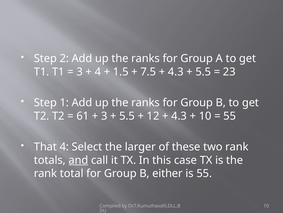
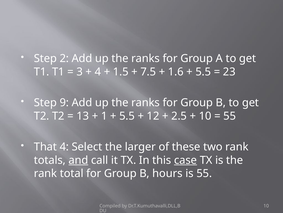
4.3: 4.3 -> 1.6 (176, 72)
1: 1 -> 9 (64, 102)
61: 61 -> 13 (83, 116)
3: 3 -> 1 (104, 116)
4.3: 4.3 -> 2.5 (179, 116)
case underline: none -> present (186, 160)
either: either -> hours (167, 173)
